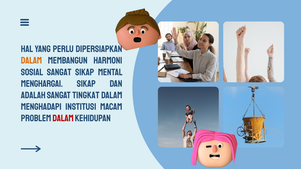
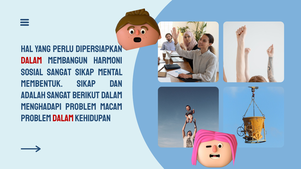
dalam colour: orange -> red (31, 61)
menghargai: menghargai -> membentuk (42, 84)
tingkat: tingkat -> berikut (86, 95)
menghadapi institusi: institusi -> problem (81, 107)
